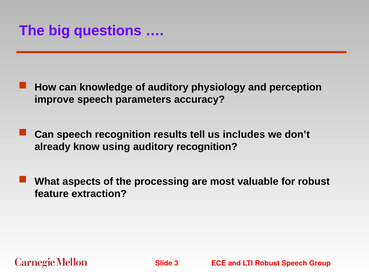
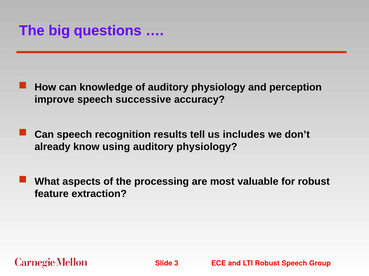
parameters: parameters -> successive (143, 100)
recognition: recognition -> physiology (207, 147)
